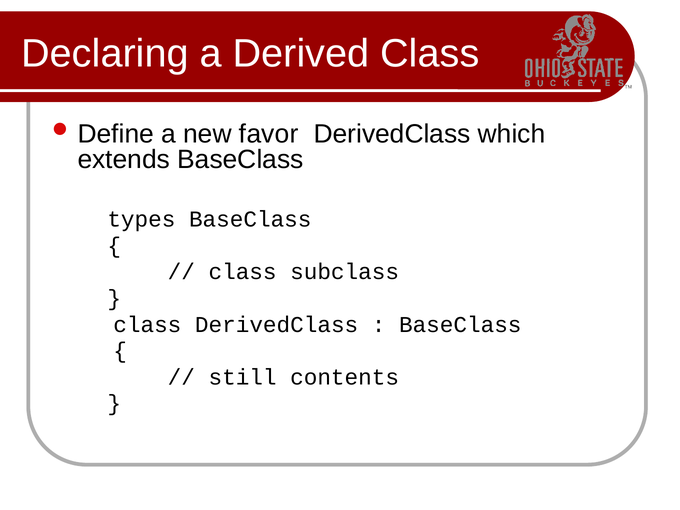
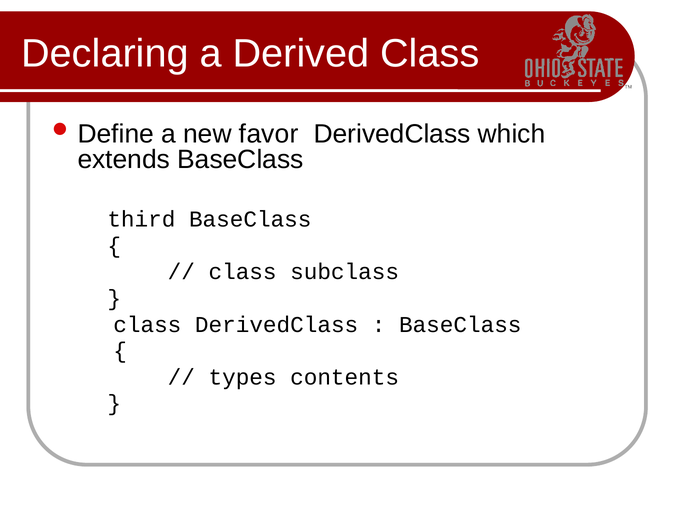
types: types -> third (141, 219)
still: still -> types (243, 377)
